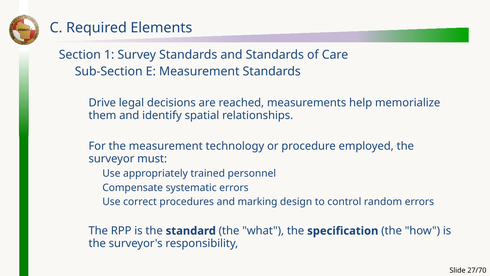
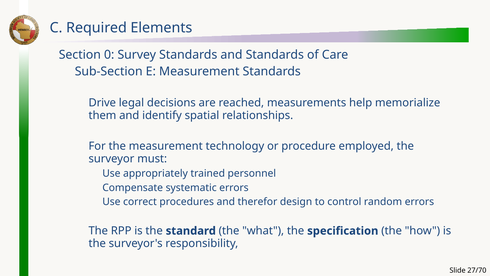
1: 1 -> 0 (109, 55)
marking: marking -> therefor (257, 202)
